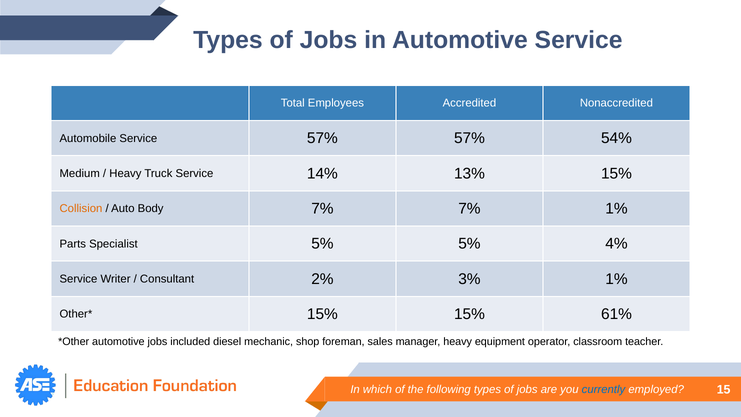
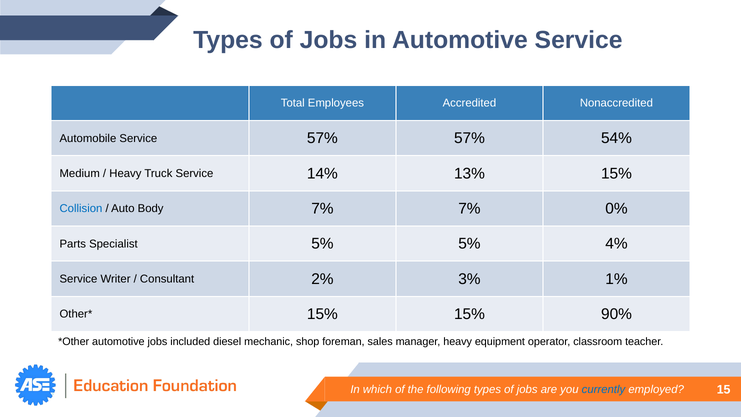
Collision colour: orange -> blue (81, 209)
7% 1%: 1% -> 0% (617, 209)
61%: 61% -> 90% (616, 314)
